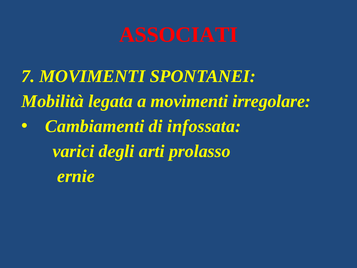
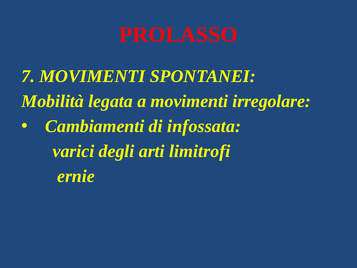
ASSOCIATI: ASSOCIATI -> PROLASSO (178, 35)
prolasso: prolasso -> limitrofi (200, 151)
